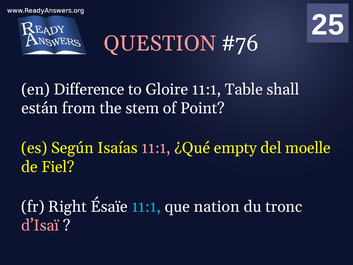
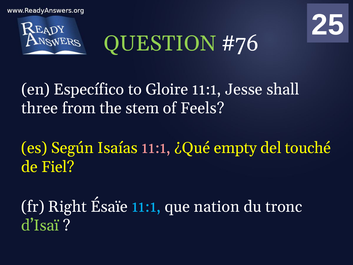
QUESTION colour: pink -> light green (160, 44)
Difference: Difference -> Específico (89, 89)
Table: Table -> Jesse (244, 89)
están: están -> three (40, 108)
Point: Point -> Feels (202, 108)
moelle: moelle -> touché (308, 148)
d’Isaï colour: pink -> light green (40, 225)
